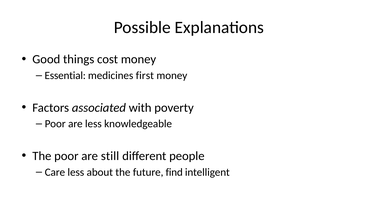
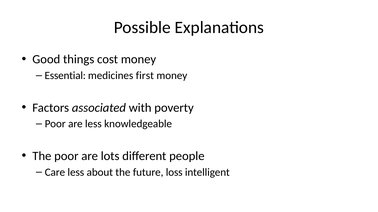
still: still -> lots (110, 156)
find: find -> loss (174, 173)
